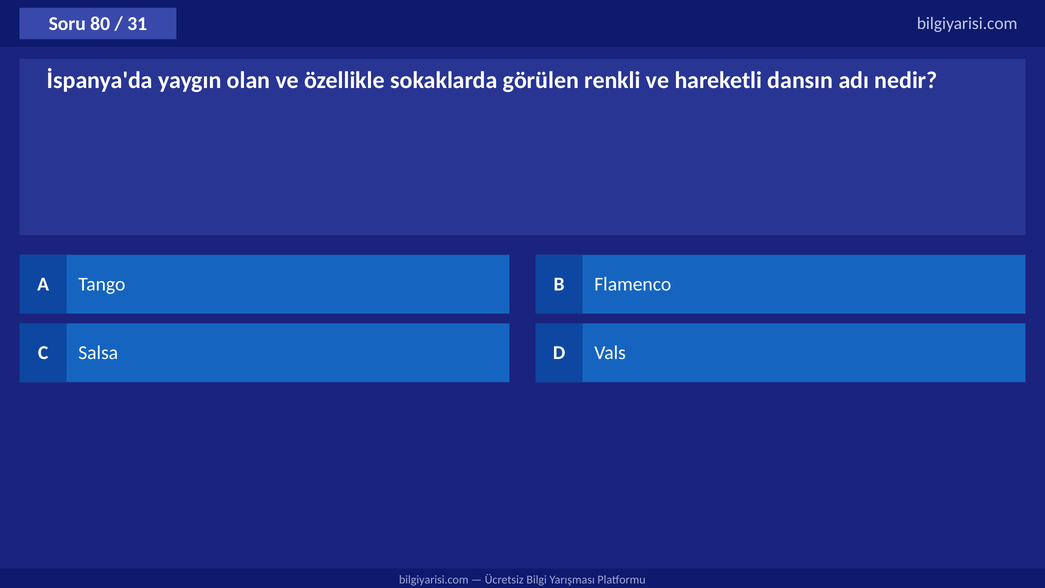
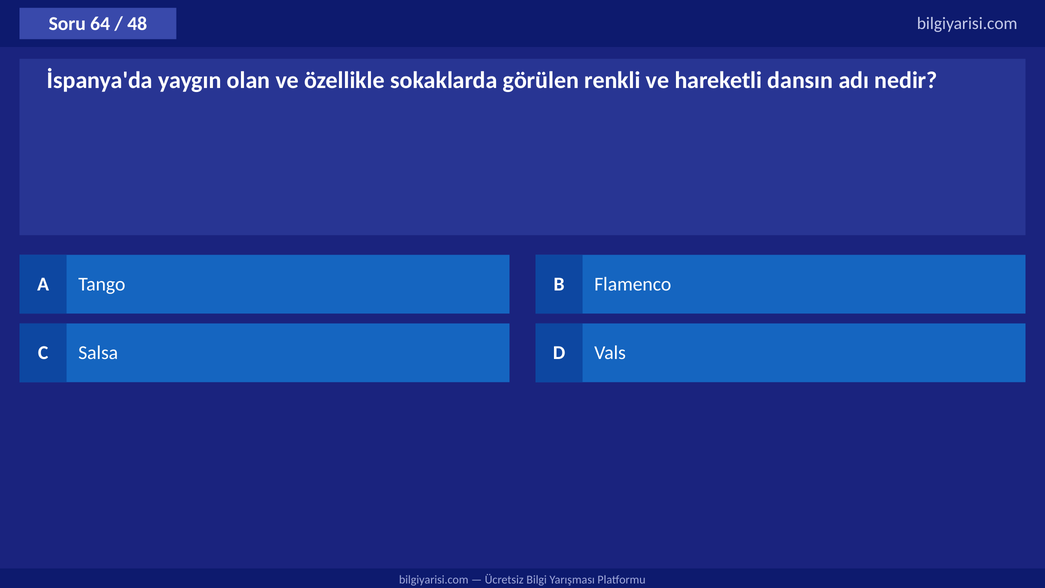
80: 80 -> 64 (100, 24)
31: 31 -> 48 (137, 24)
